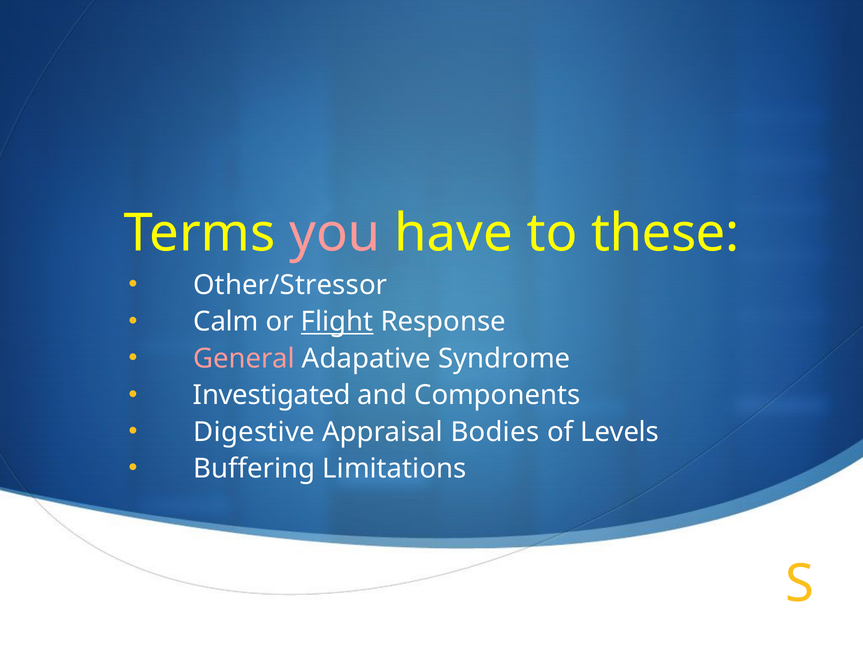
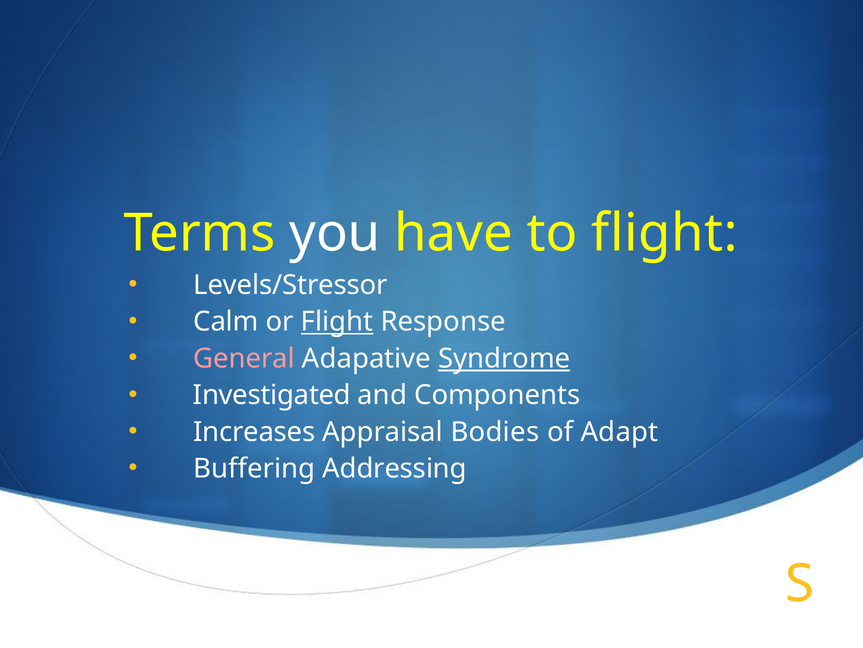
you colour: pink -> white (335, 233)
to these: these -> flight (665, 233)
Other/Stressor: Other/Stressor -> Levels/Stressor (290, 285)
Syndrome underline: none -> present (504, 358)
Digestive: Digestive -> Increases (254, 431)
Levels: Levels -> Adapt (619, 431)
Limitations: Limitations -> Addressing (395, 468)
